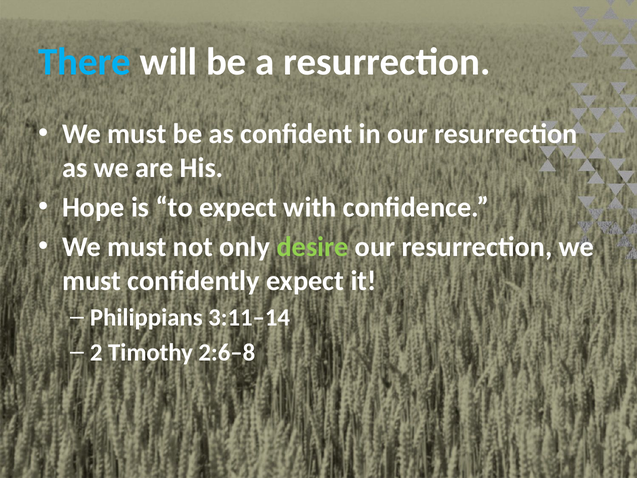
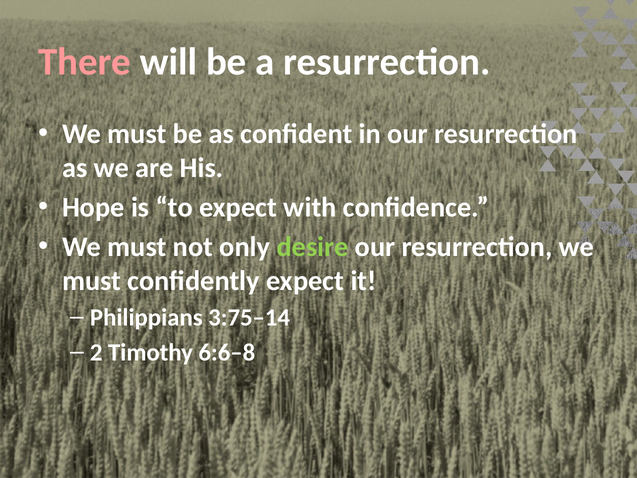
There colour: light blue -> pink (85, 62)
3:11–14: 3:11–14 -> 3:75–14 (249, 317)
2:6–8: 2:6–8 -> 6:6–8 (227, 352)
